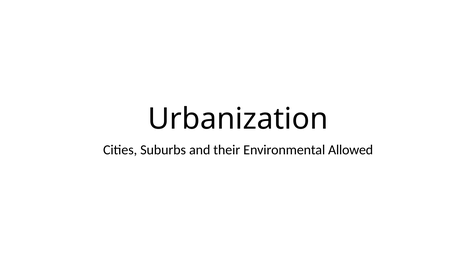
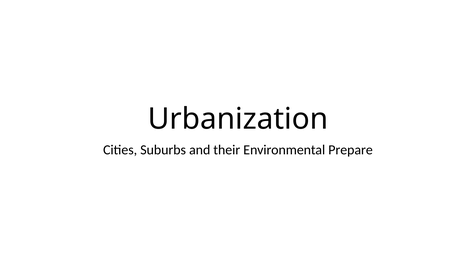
Allowed: Allowed -> Prepare (351, 150)
